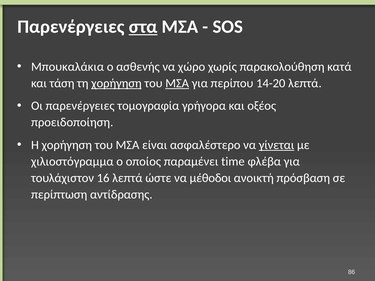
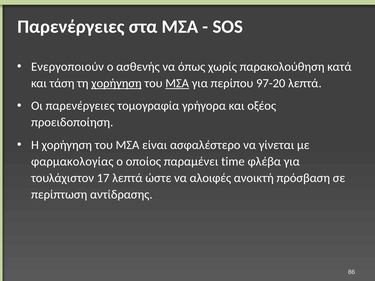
στα underline: present -> none (143, 27)
Μπουκαλάκια: Μπουκαλάκια -> Ενεργοποιούν (68, 67)
χώρο: χώρο -> όπως (192, 67)
14-20: 14-20 -> 97-20 (271, 83)
γίνεται underline: present -> none (277, 145)
χιλιοστόγραμμα: χιλιοστόγραμμα -> φαρμακολογίας (72, 162)
16: 16 -> 17 (103, 178)
μέθοδοι: μέθοδοι -> αλοιφές (210, 178)
